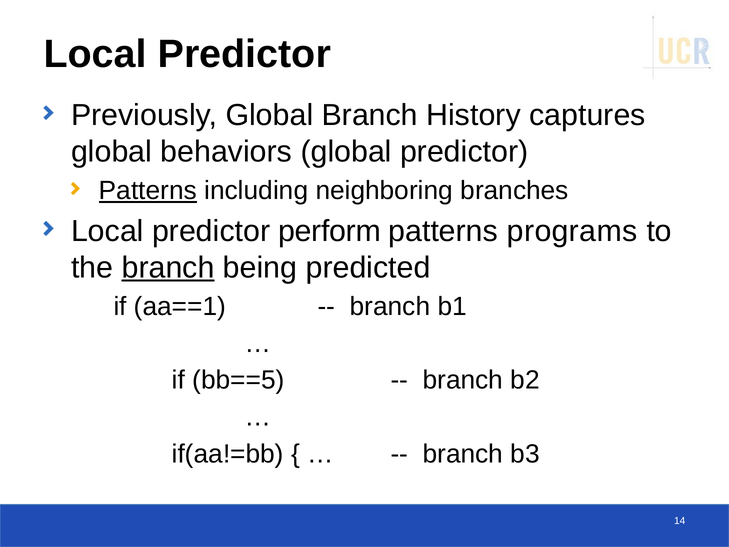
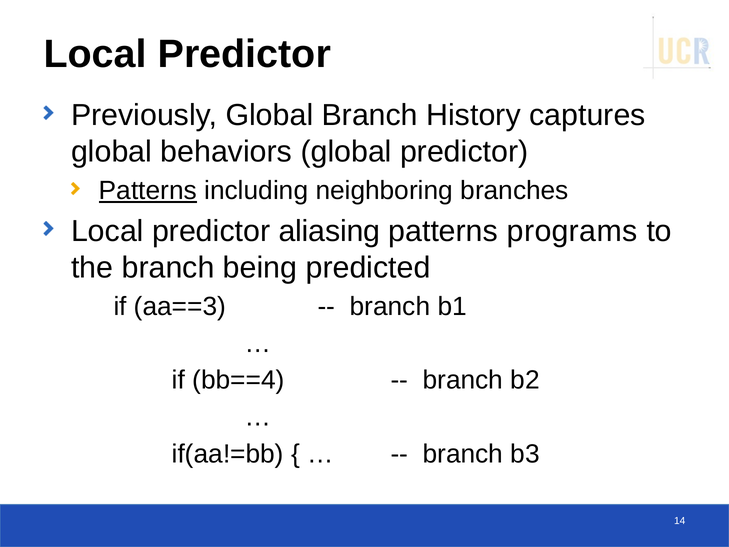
perform: perform -> aliasing (329, 231)
branch underline: present -> none (168, 267)
aa==1: aa==1 -> aa==3 (180, 306)
bb==5: bb==5 -> bb==4 (238, 380)
